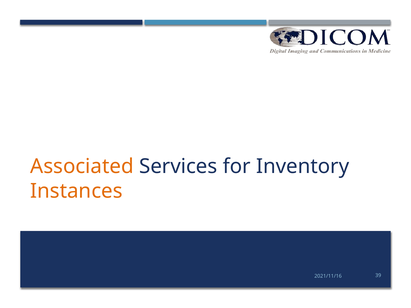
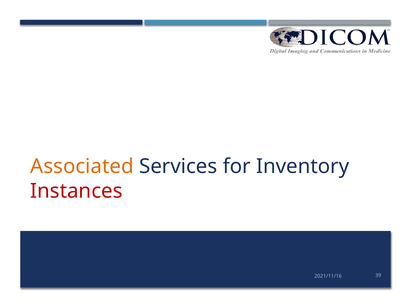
Instances colour: orange -> red (76, 191)
